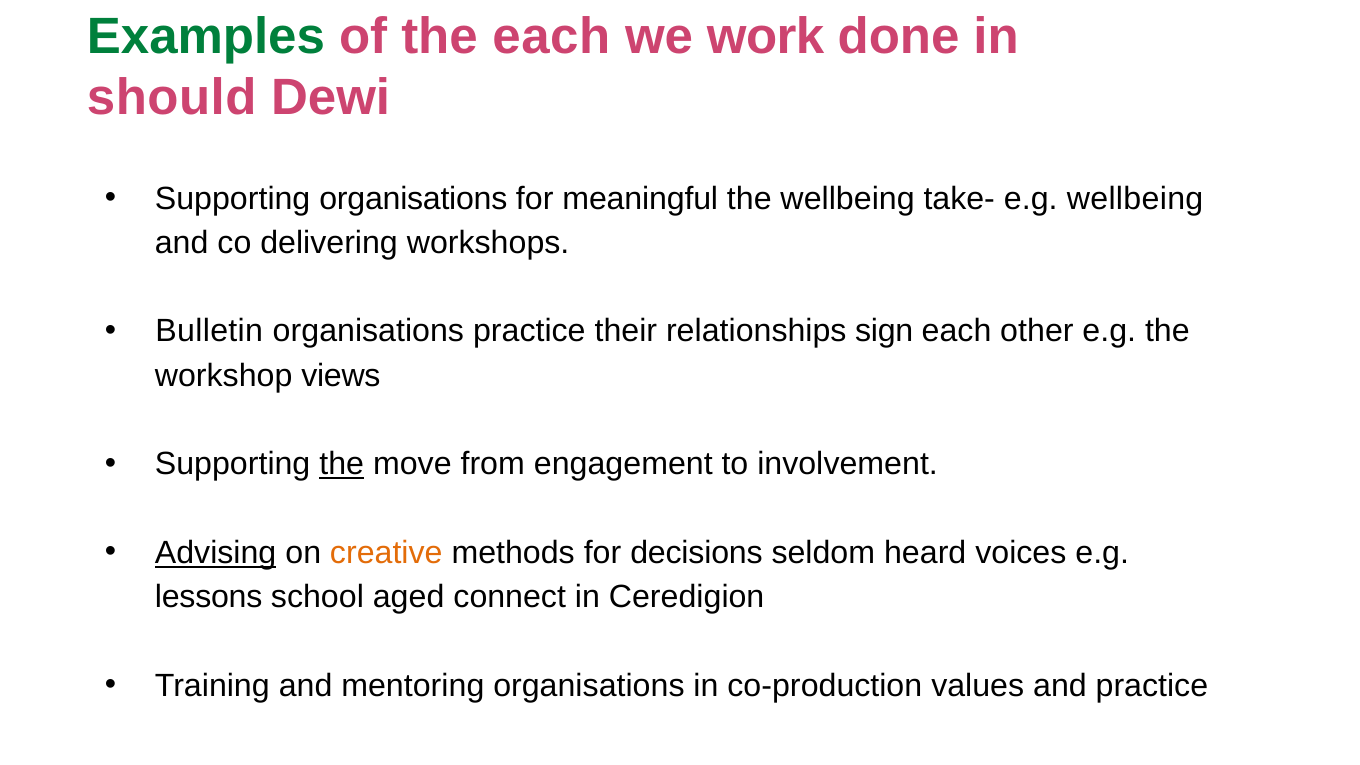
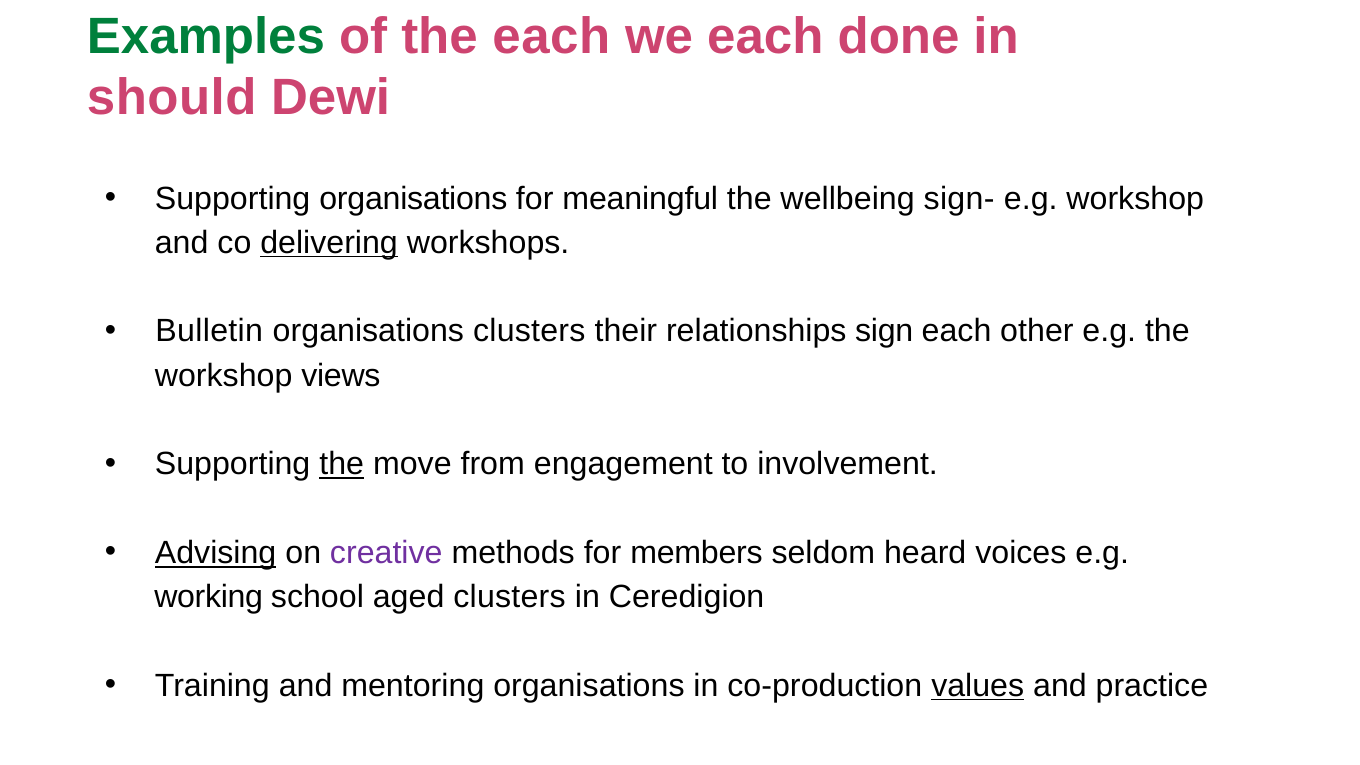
we work: work -> each (765, 37)
take-: take- -> sign- (959, 198)
e.g wellbeing: wellbeing -> workshop (1135, 198)
delivering underline: none -> present (329, 243)
organisations practice: practice -> clusters (529, 331)
creative colour: orange -> purple (386, 553)
decisions: decisions -> members (696, 553)
lessons: lessons -> working (209, 597)
aged connect: connect -> clusters (510, 597)
values underline: none -> present (978, 686)
